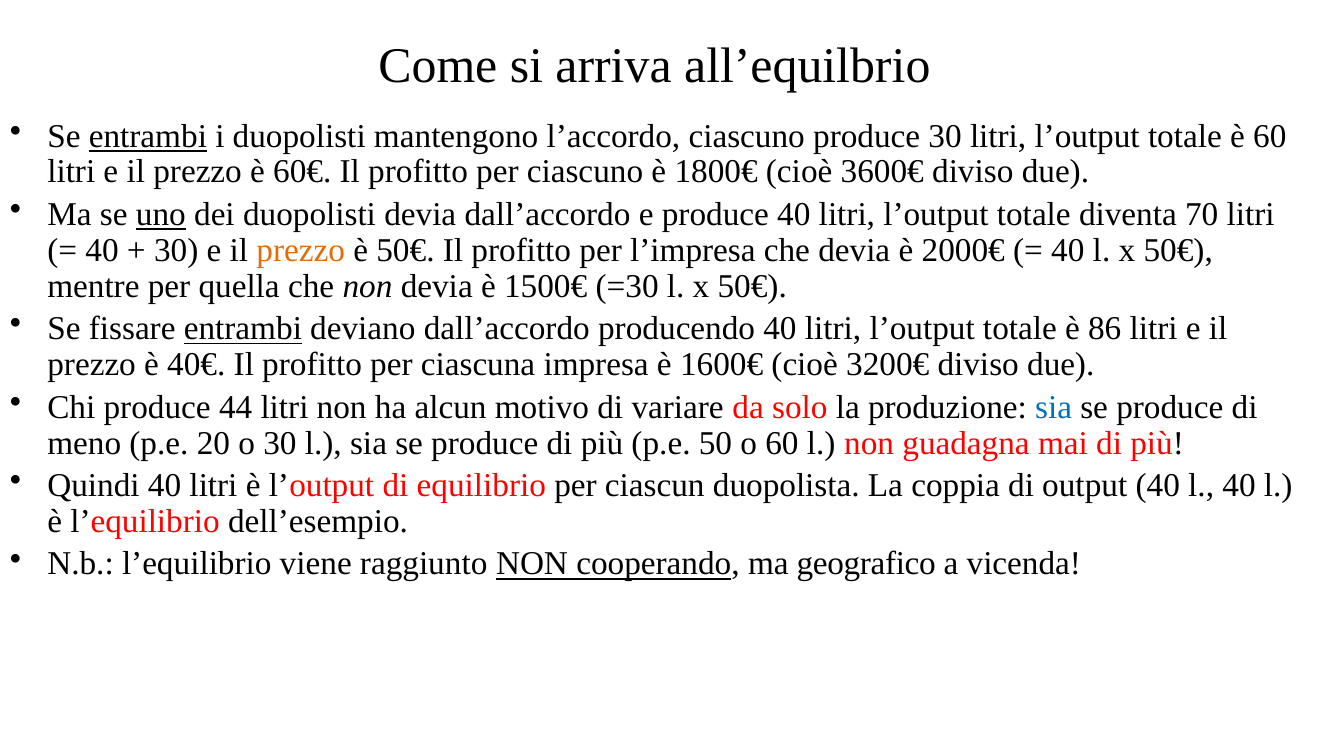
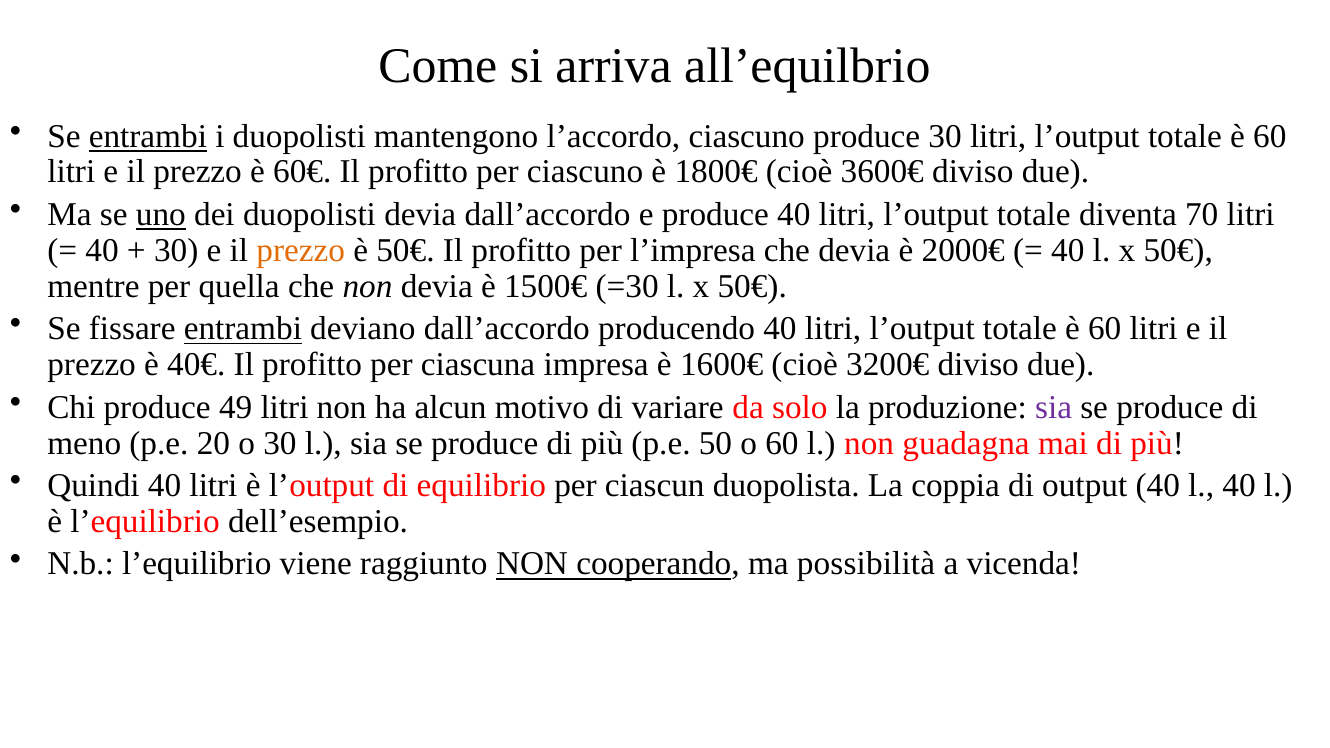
86: 86 -> 60 (1105, 329)
44: 44 -> 49 (236, 407)
sia colour: blue -> purple (1054, 407)
geografico: geografico -> possibilità (866, 564)
